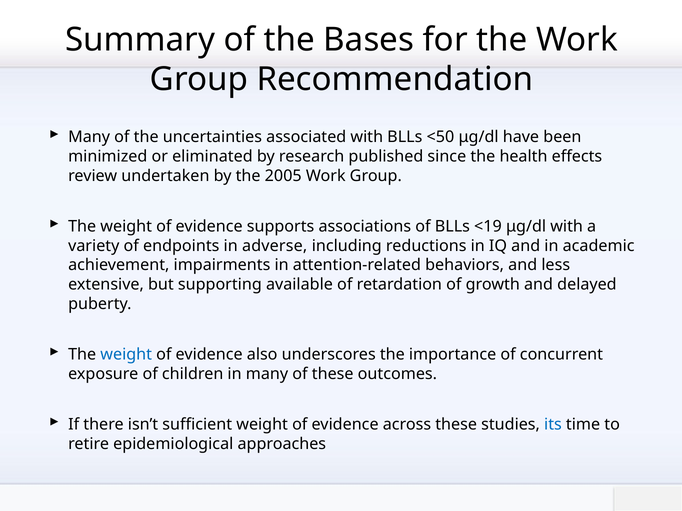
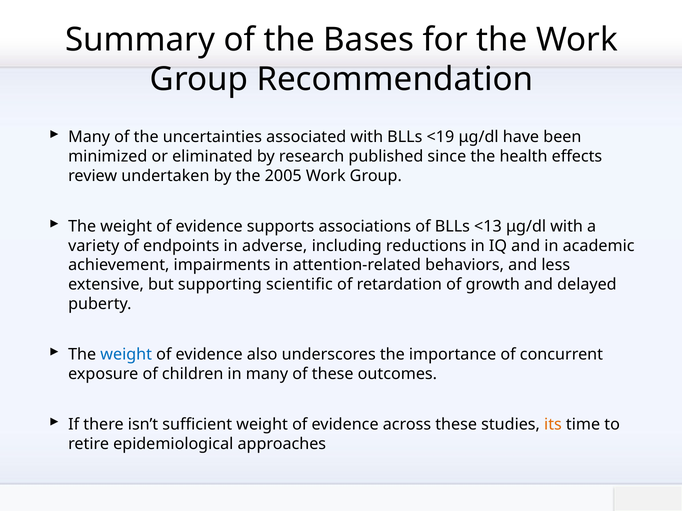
<50: <50 -> <19 (440, 137)
<19: <19 -> <13 (488, 227)
available: available -> scientific (299, 285)
its colour: blue -> orange (553, 425)
